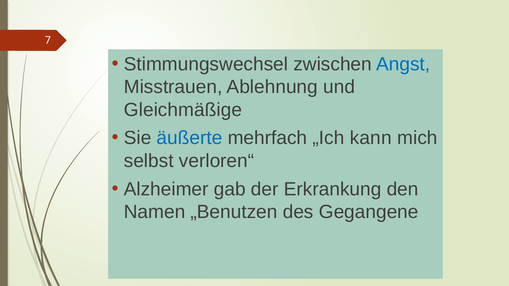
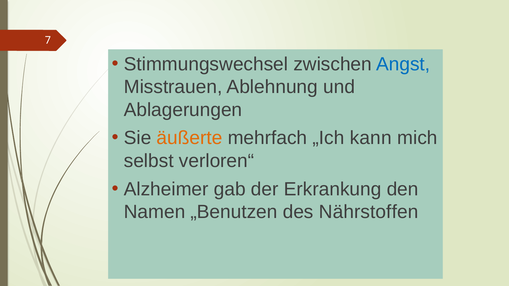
Gleichmäßige: Gleichmäßige -> Ablagerungen (183, 110)
äußerte colour: blue -> orange (190, 138)
Gegangene: Gegangene -> Nährstoffen (369, 212)
